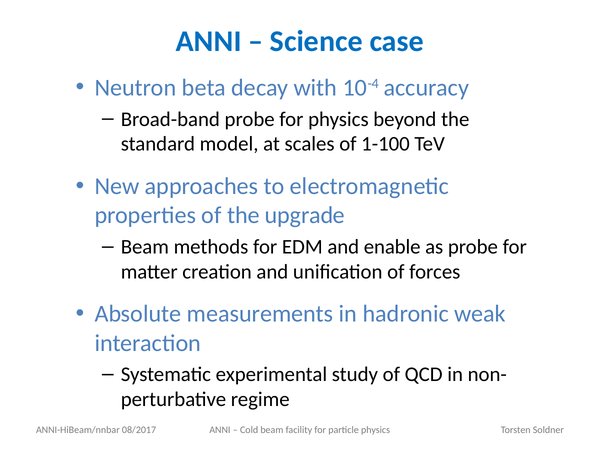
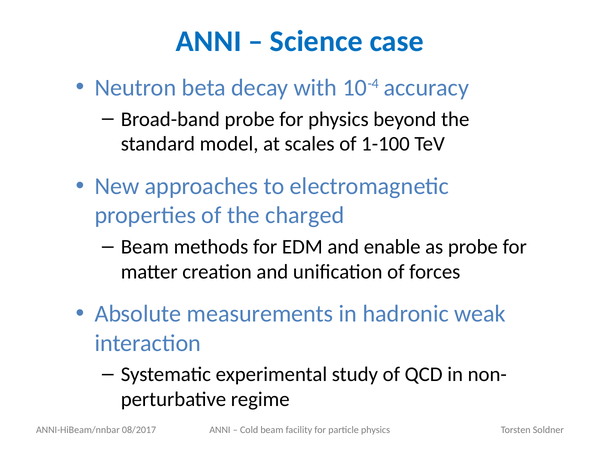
upgrade: upgrade -> charged (305, 215)
